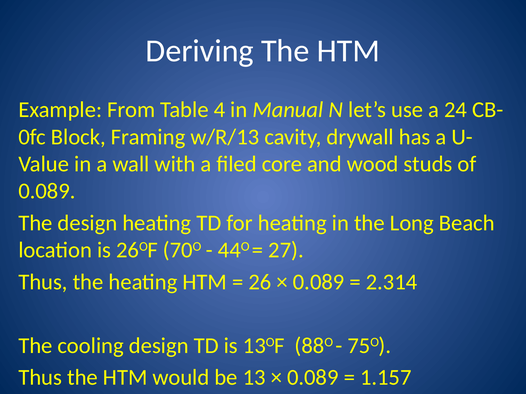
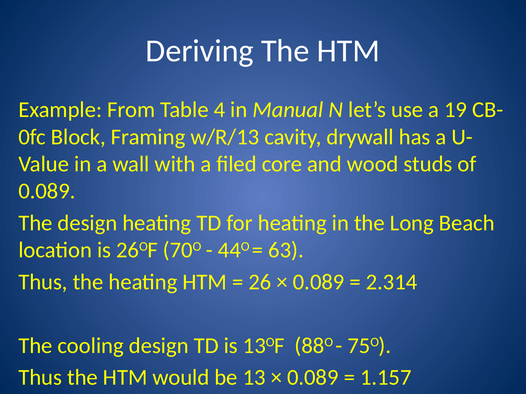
24: 24 -> 19 (456, 110)
27: 27 -> 63 (286, 250)
